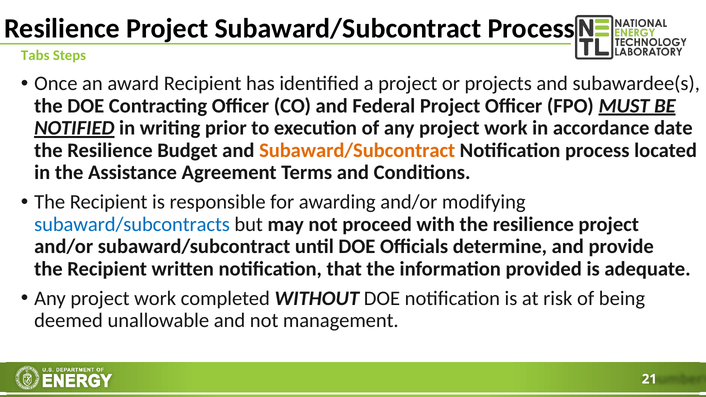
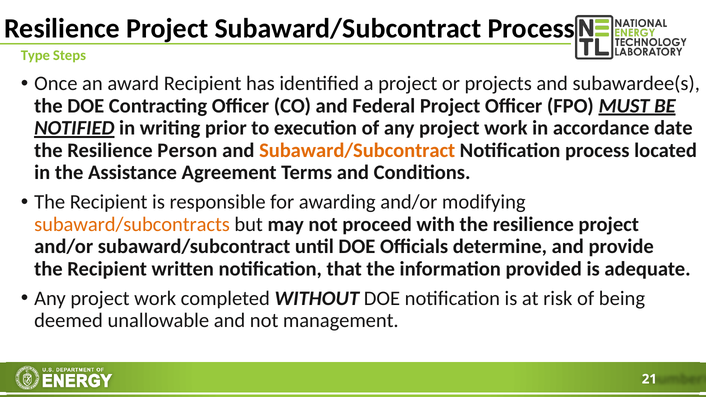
Tabs: Tabs -> Type (35, 56)
Budget: Budget -> Person (187, 150)
subaward/subcontracts colour: blue -> orange (132, 224)
